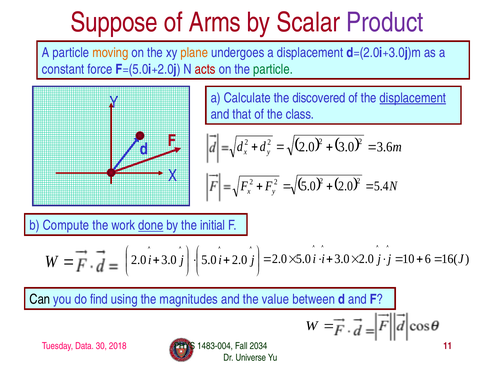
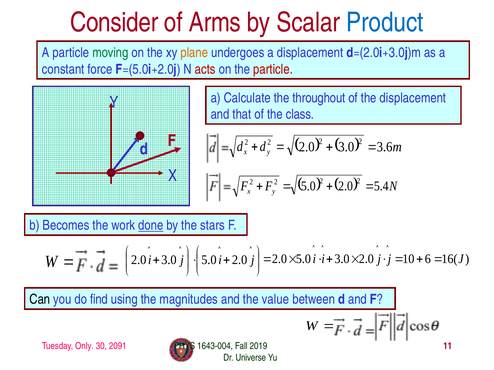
Suppose: Suppose -> Consider (114, 22)
Product colour: purple -> blue (385, 22)
moving colour: orange -> green (110, 53)
particle colour: green -> red (273, 69)
discovered: discovered -> throughout (319, 98)
displacement underline: present -> none (413, 98)
Compute: Compute -> Becomes (66, 226)
initial: initial -> stars (212, 226)
Data: Data -> Only (84, 346)
2018: 2018 -> 2091 (118, 346)
1483-004: 1483-004 -> 1643-004 (215, 346)
2034: 2034 -> 2019 (258, 346)
